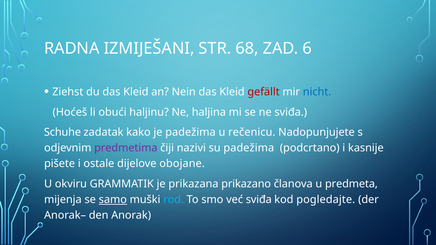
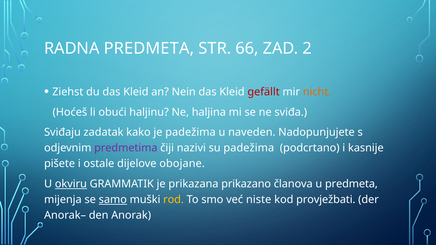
RADNA IZMIJEŠANI: IZMIJEŠANI -> PREDMETA (149, 48)
68: 68 -> 66 (247, 48)
6: 6 -> 2 (307, 48)
nicht colour: blue -> orange (317, 92)
Schuhe: Schuhe -> Sviđaju (62, 132)
rečenicu: rečenicu -> naveden (252, 132)
okviru underline: none -> present (71, 184)
rod colour: light blue -> yellow (174, 200)
već sviđa: sviđa -> niste (259, 200)
pogledajte: pogledajte -> provježbati (326, 200)
